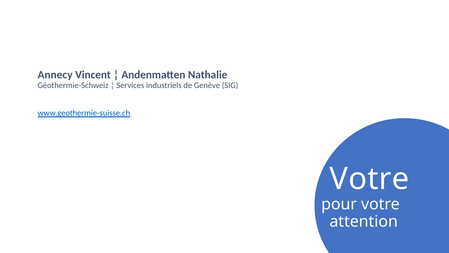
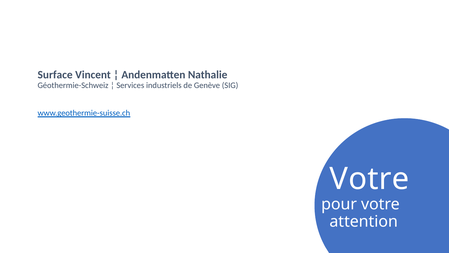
Annecy: Annecy -> Surface (55, 75)
